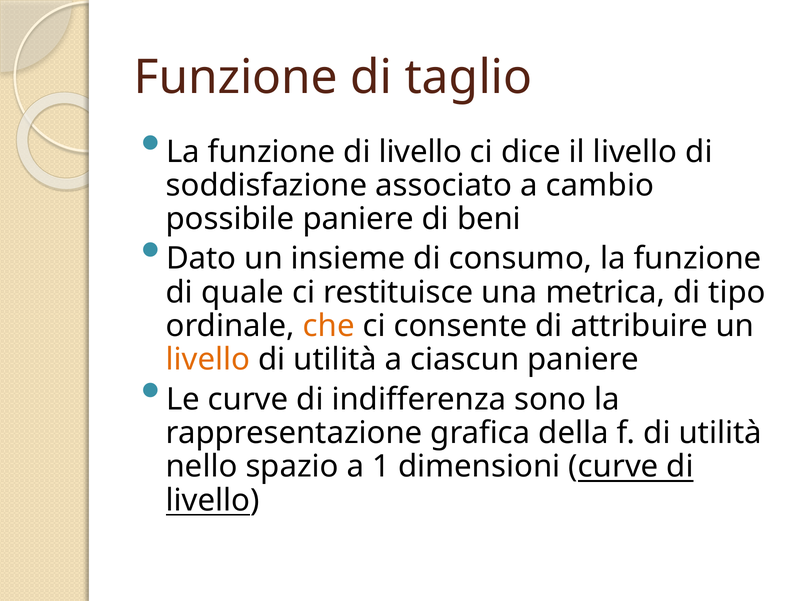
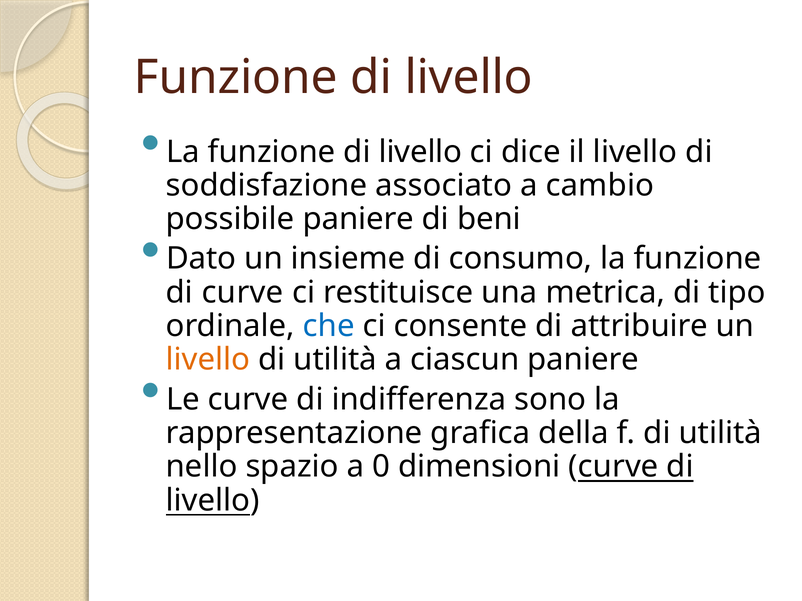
taglio: taglio -> livello (469, 78)
di quale: quale -> curve (243, 293)
che colour: orange -> blue (329, 326)
1: 1 -> 0 (381, 467)
